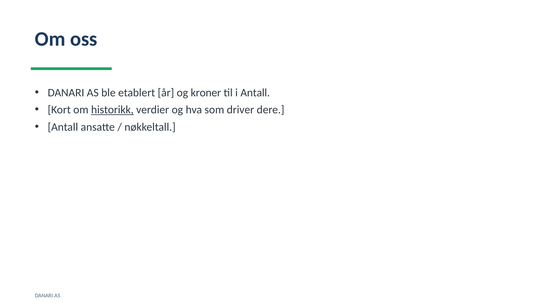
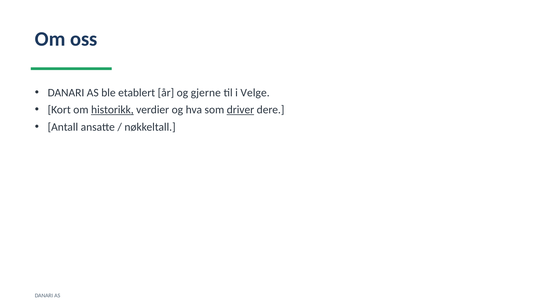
kroner: kroner -> gjerne (206, 93)
i Antall: Antall -> Velge (255, 93)
driver underline: none -> present (240, 110)
